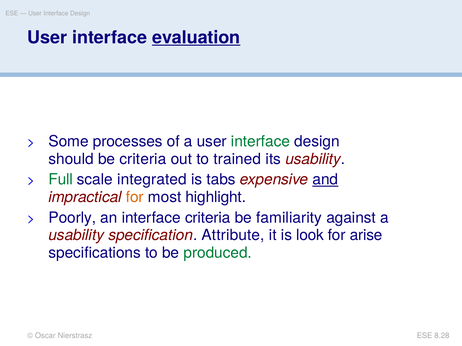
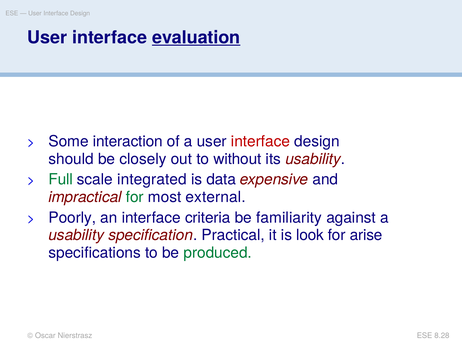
processes: processes -> interaction (128, 142)
interface colour: green -> red (261, 142)
be criteria: criteria -> closely (143, 159)
trained: trained -> without (237, 159)
tabs: tabs -> data (221, 180)
and underline: present -> none (325, 180)
for colour: orange -> green (135, 197)
highlight: highlight -> external (216, 197)
Attribute: Attribute -> Practical (233, 236)
